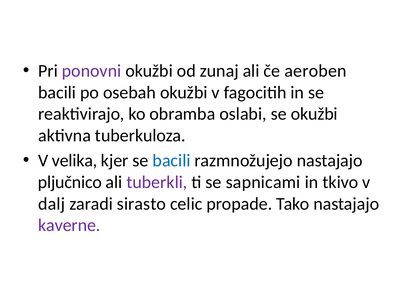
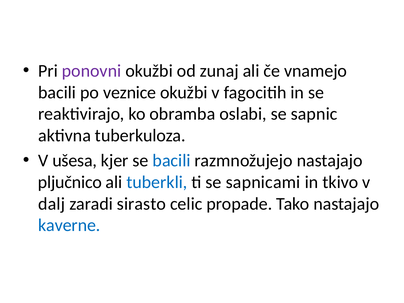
aeroben: aeroben -> vnamejo (316, 71)
osebah: osebah -> veznice (130, 92)
se okužbi: okužbi -> sapnic (314, 114)
velika: velika -> ušesa (75, 161)
tuberkli colour: purple -> blue (157, 182)
kaverne colour: purple -> blue (69, 225)
